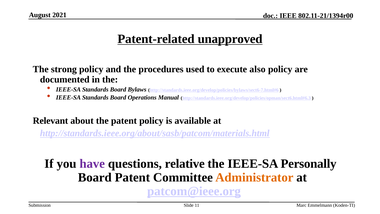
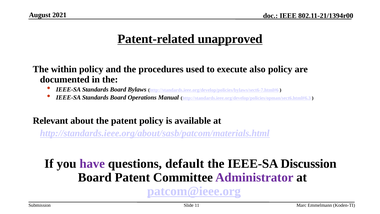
strong: strong -> within (64, 69)
relative: relative -> default (185, 164)
Personally: Personally -> Discussion (309, 164)
Administrator colour: orange -> purple (254, 177)
